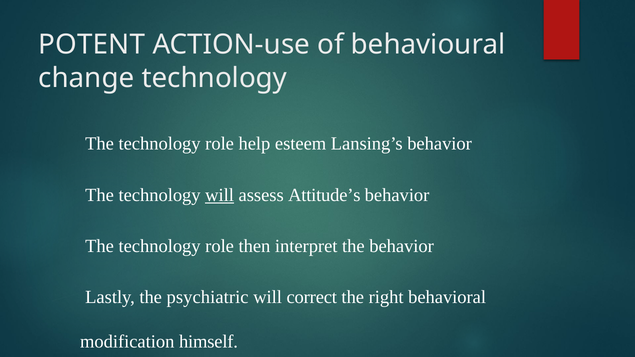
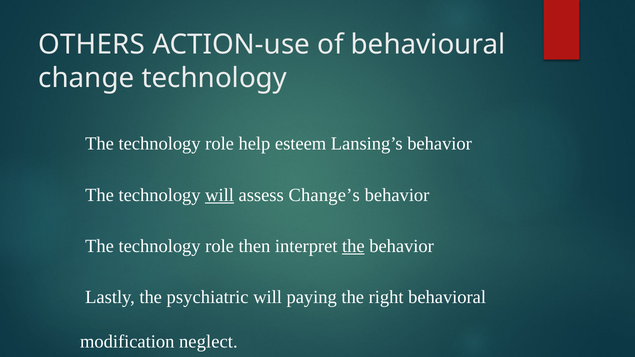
POTENT: POTENT -> OTHERS (92, 45)
Attitude’s: Attitude’s -> Change’s (324, 195)
the underline: none -> present (353, 246)
correct: correct -> paying (312, 297)
himself: himself -> neglect (208, 342)
